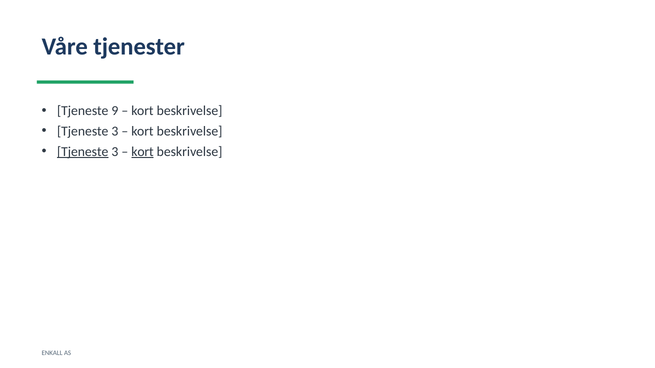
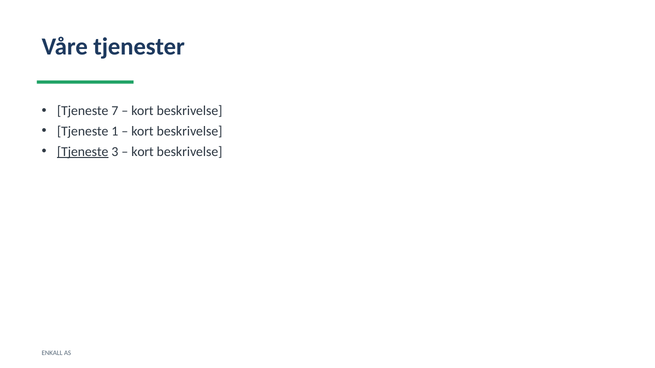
9: 9 -> 7 (115, 111)
3: 3 -> 1 (115, 131)
kort underline: present -> none (142, 152)
